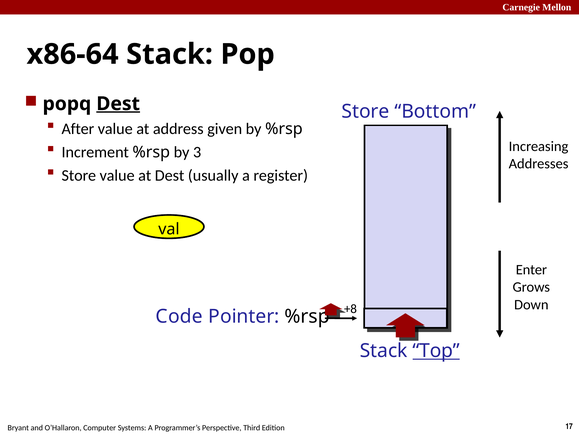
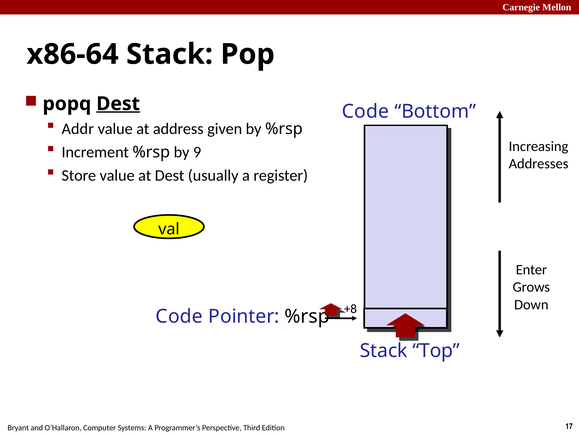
Store: Store -> Code (365, 112)
After: After -> Addr (78, 129)
3: 3 -> 9 (197, 152)
Top underline: present -> none (436, 351)
